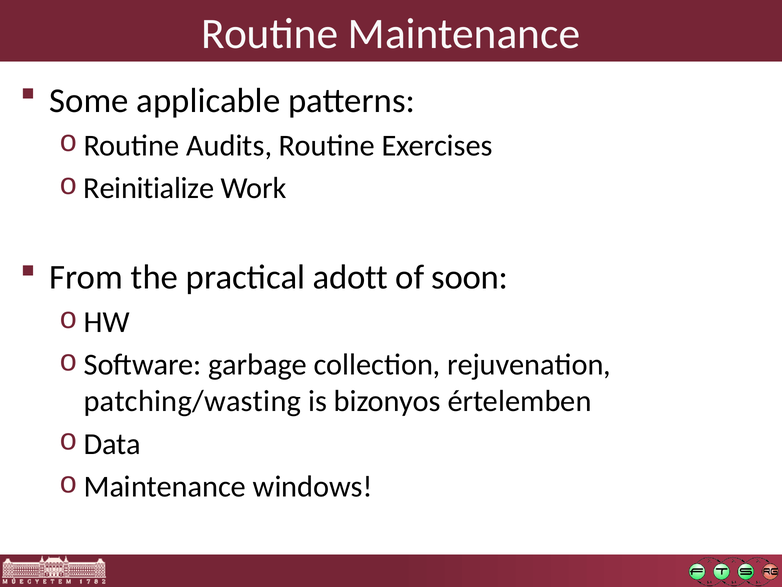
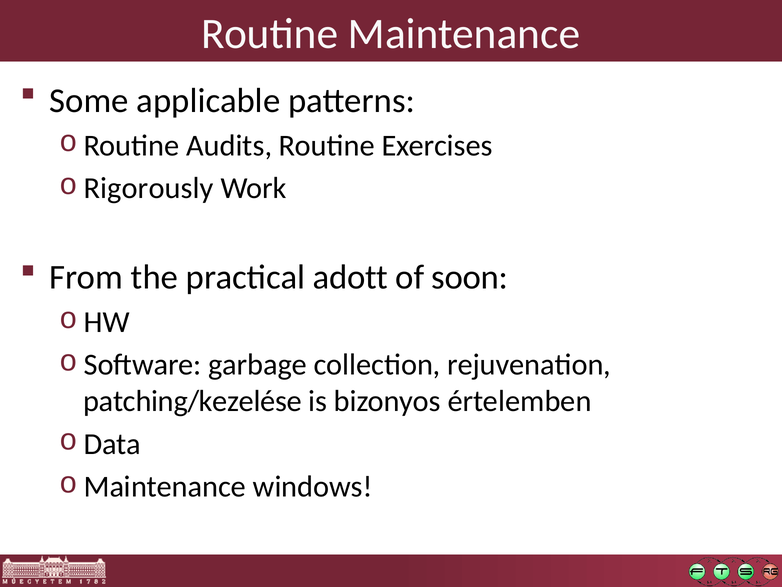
Reinitialize: Reinitialize -> Rigorously (149, 188)
patching/wasting: patching/wasting -> patching/kezelése (193, 401)
